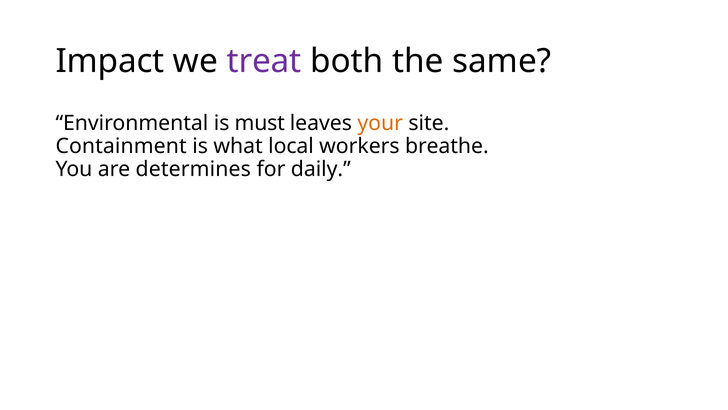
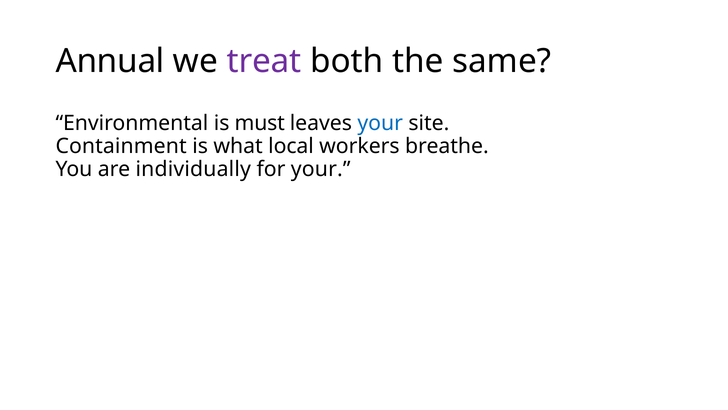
Impact: Impact -> Annual (110, 61)
your colour: orange -> blue (380, 123)
determines: determines -> individually (193, 169)
for daily: daily -> your (321, 169)
